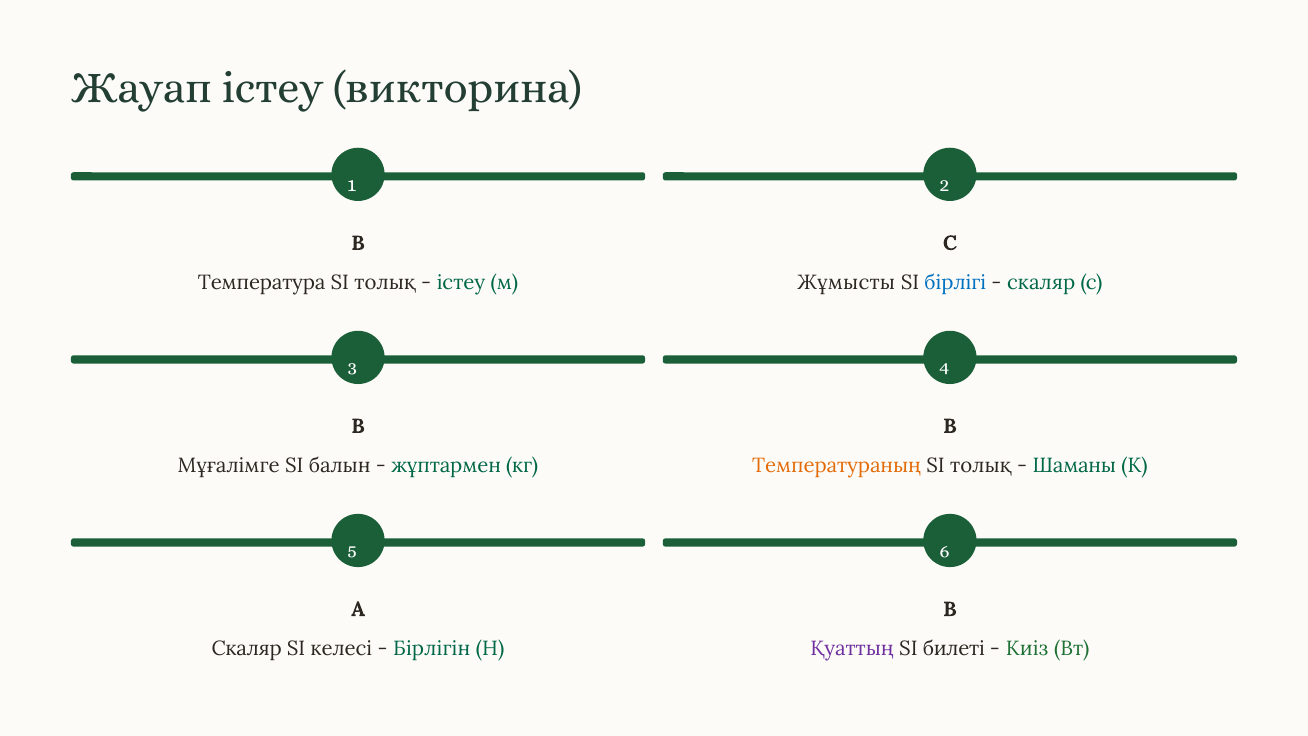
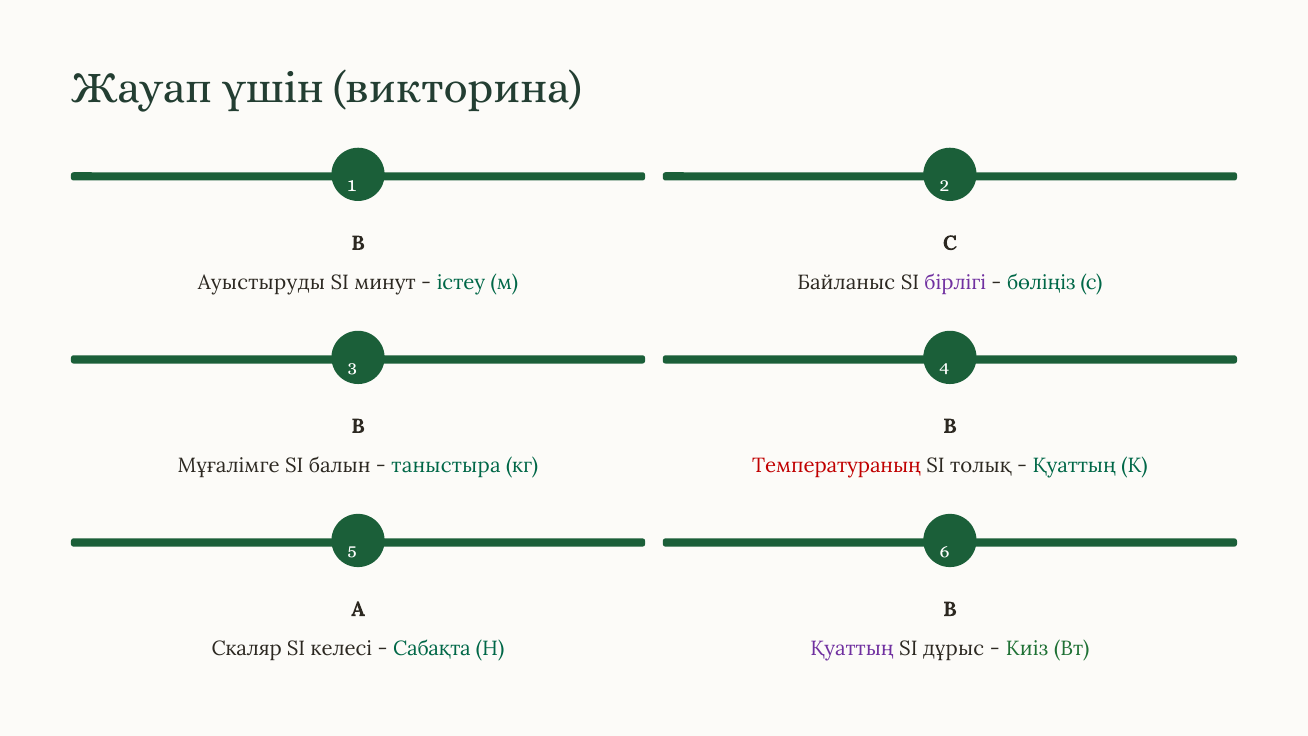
Жауап істеу: істеу -> үшін (273, 88)
Температура: Температура -> Ауыстыруды (261, 282)
толық: толық -> минут (385, 282)
Жұмысты: Жұмысты -> Байланыс (846, 282)
бірлігі colour: blue -> purple (955, 282)
скаляр: скаляр -> бөліңіз (1041, 282)
жұптармен: жұптармен -> таныстыра (446, 465)
Температураның colour: orange -> red (837, 465)
Шаманы: Шаманы -> Қуаттың (1074, 465)
Бірлігін: Бірлігін -> Сабақта (432, 648)
билеті: билеті -> дұрыс (954, 648)
